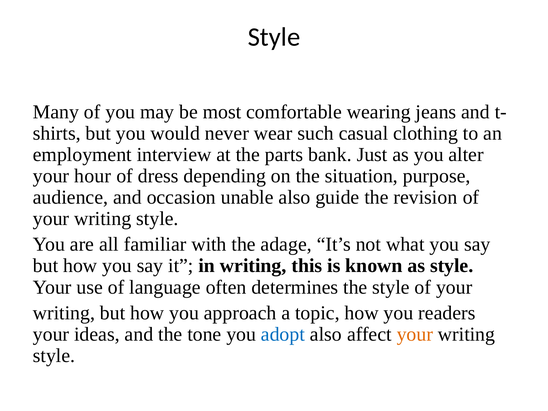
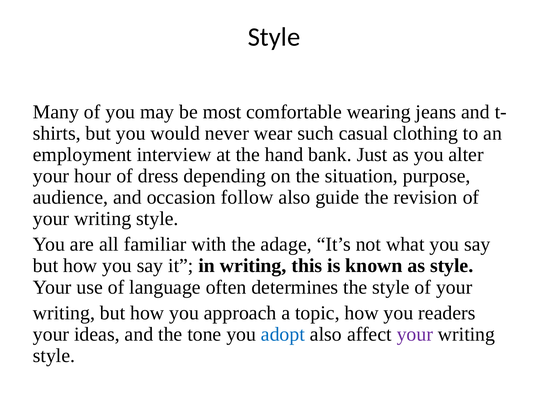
parts: parts -> hand (284, 155)
unable: unable -> follow (247, 197)
your colour: orange -> purple (415, 334)
